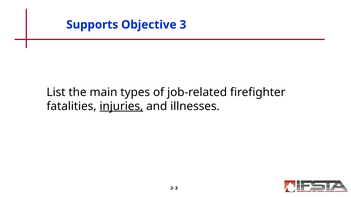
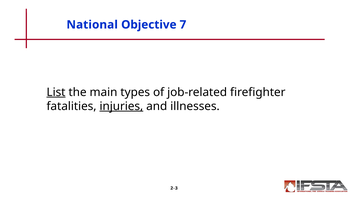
Supports: Supports -> National (92, 25)
3: 3 -> 7 (183, 25)
List underline: none -> present (56, 92)
